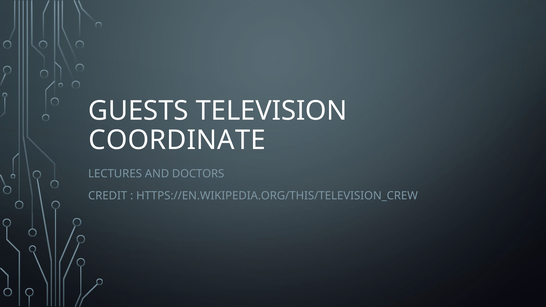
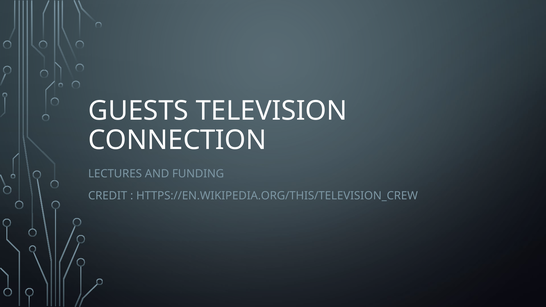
COORDINATE: COORDINATE -> CONNECTION (177, 140)
DOCTORS: DOCTORS -> FUNDING (198, 174)
